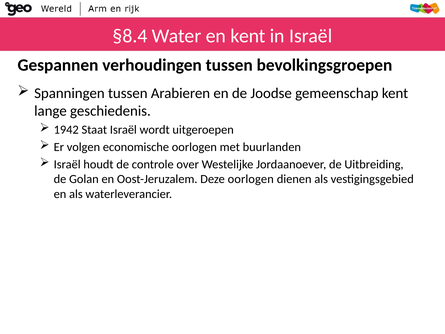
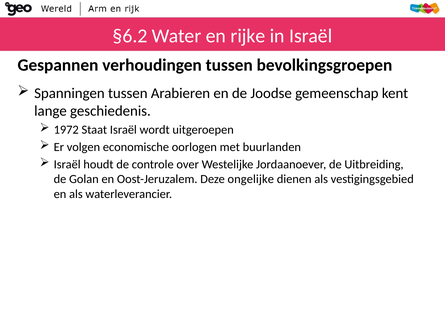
§8.4: §8.4 -> §6.2 (130, 36)
en kent: kent -> rijke (248, 36)
1942: 1942 -> 1972 (66, 130)
Deze oorlogen: oorlogen -> ongelijke (251, 179)
